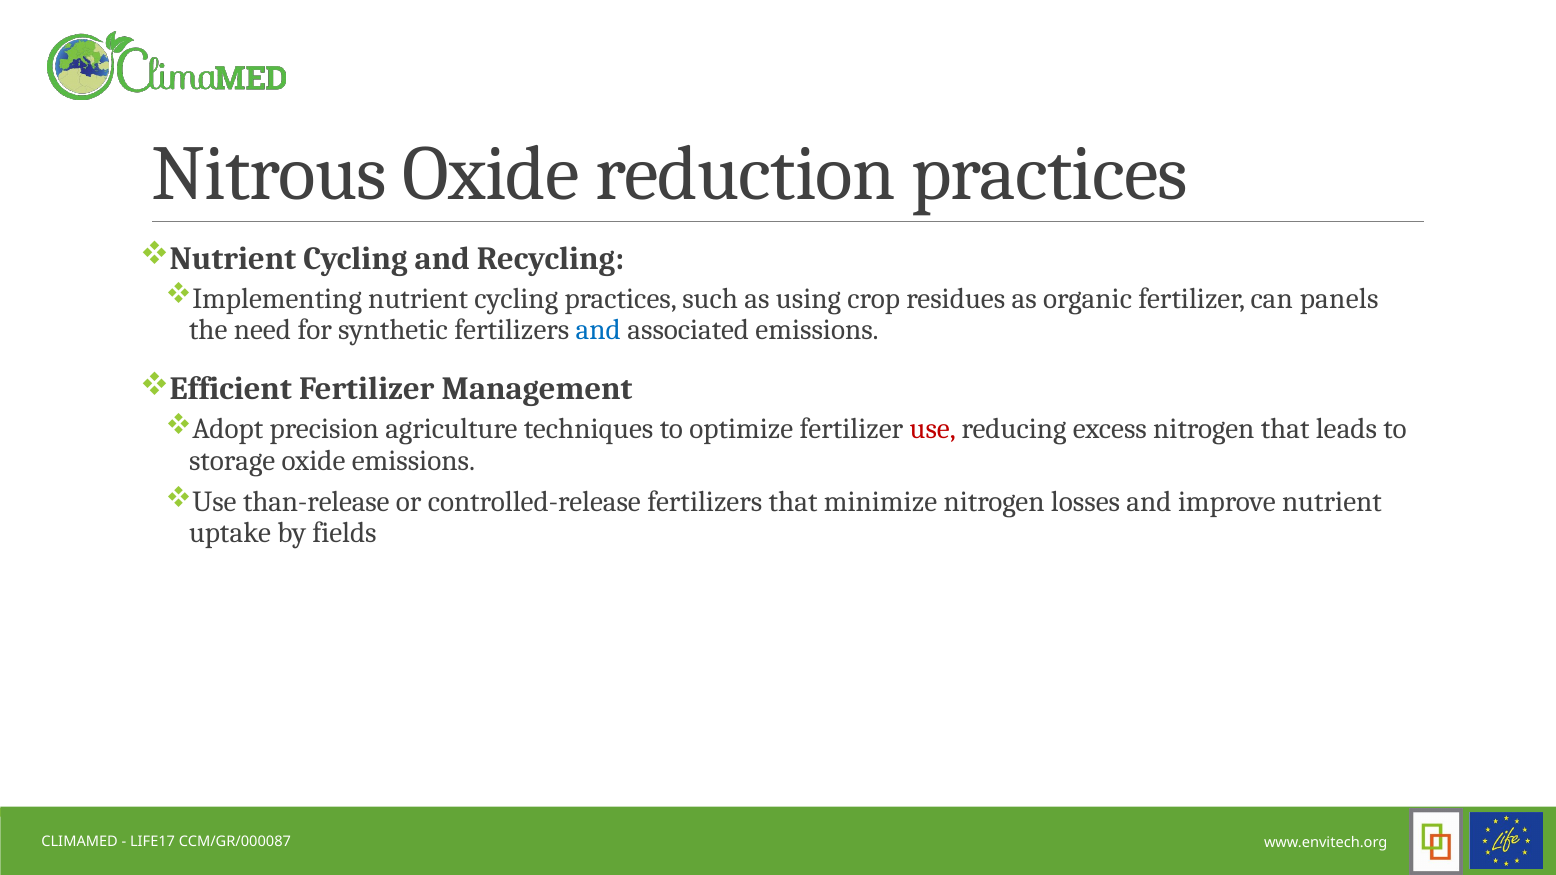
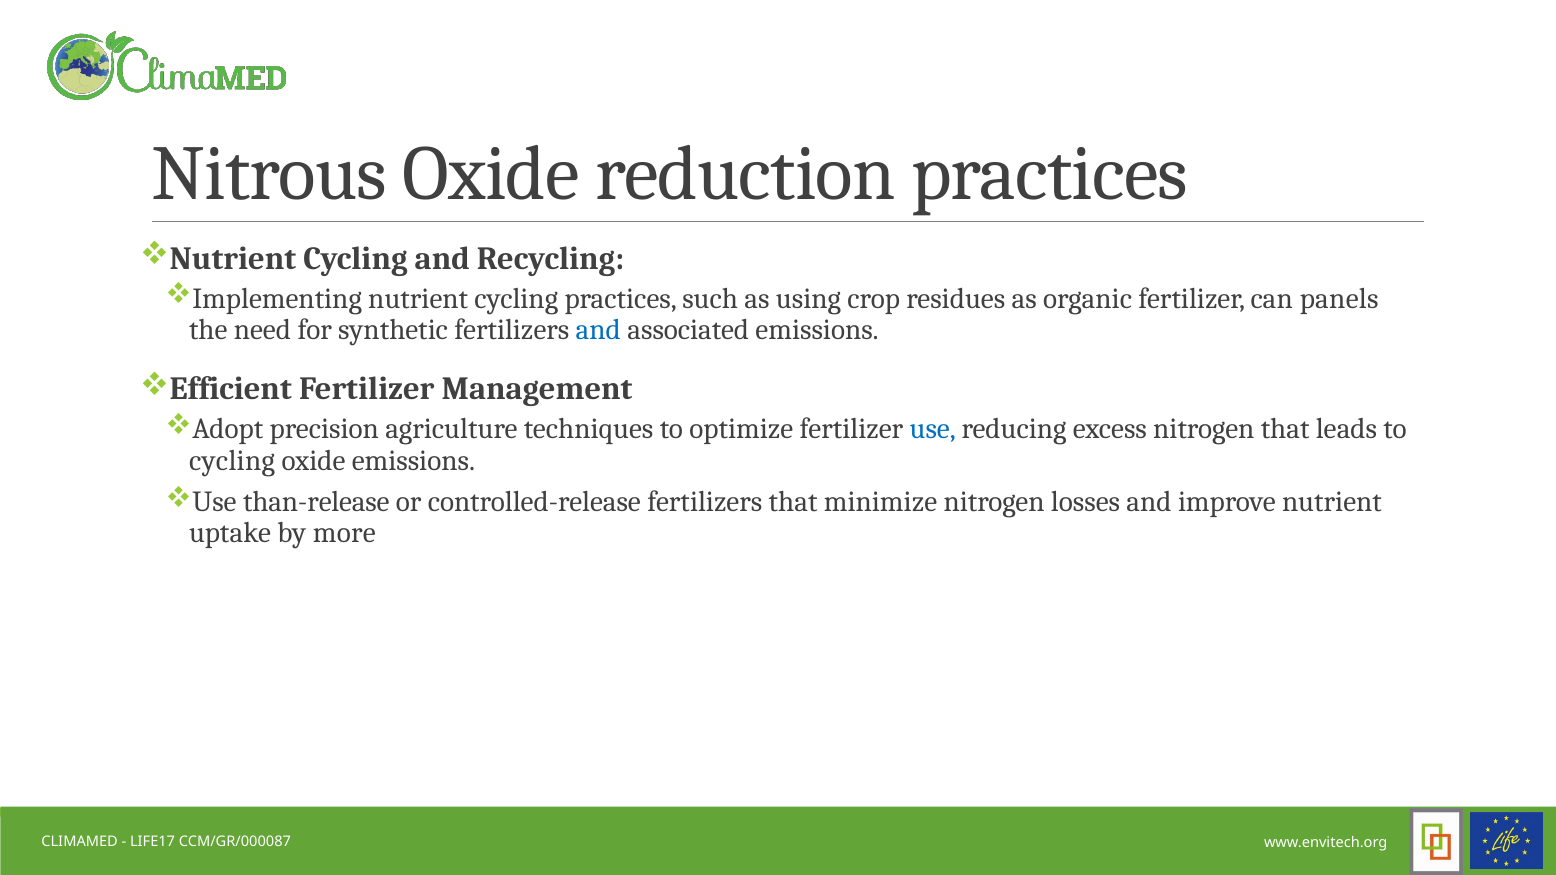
use colour: red -> blue (933, 429)
storage: storage -> cycling (232, 461)
fields: fields -> more (344, 533)
